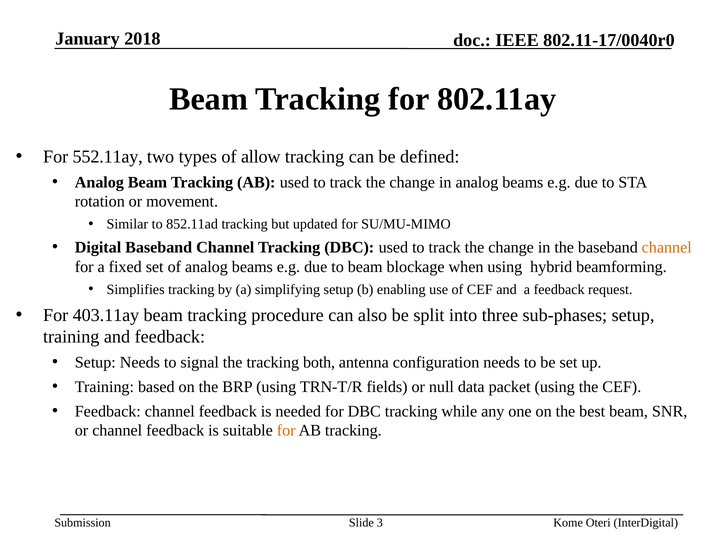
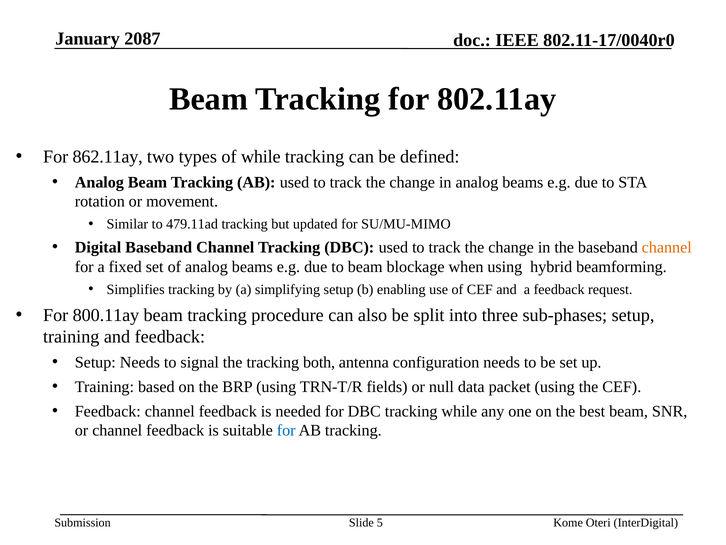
2018: 2018 -> 2087 (142, 38)
552.11ay: 552.11ay -> 862.11ay (108, 157)
of allow: allow -> while (261, 157)
852.11ad: 852.11ad -> 479.11ad (192, 224)
403.11ay: 403.11ay -> 800.11ay (106, 315)
for colour: orange -> blue (286, 430)
3: 3 -> 5 (380, 522)
